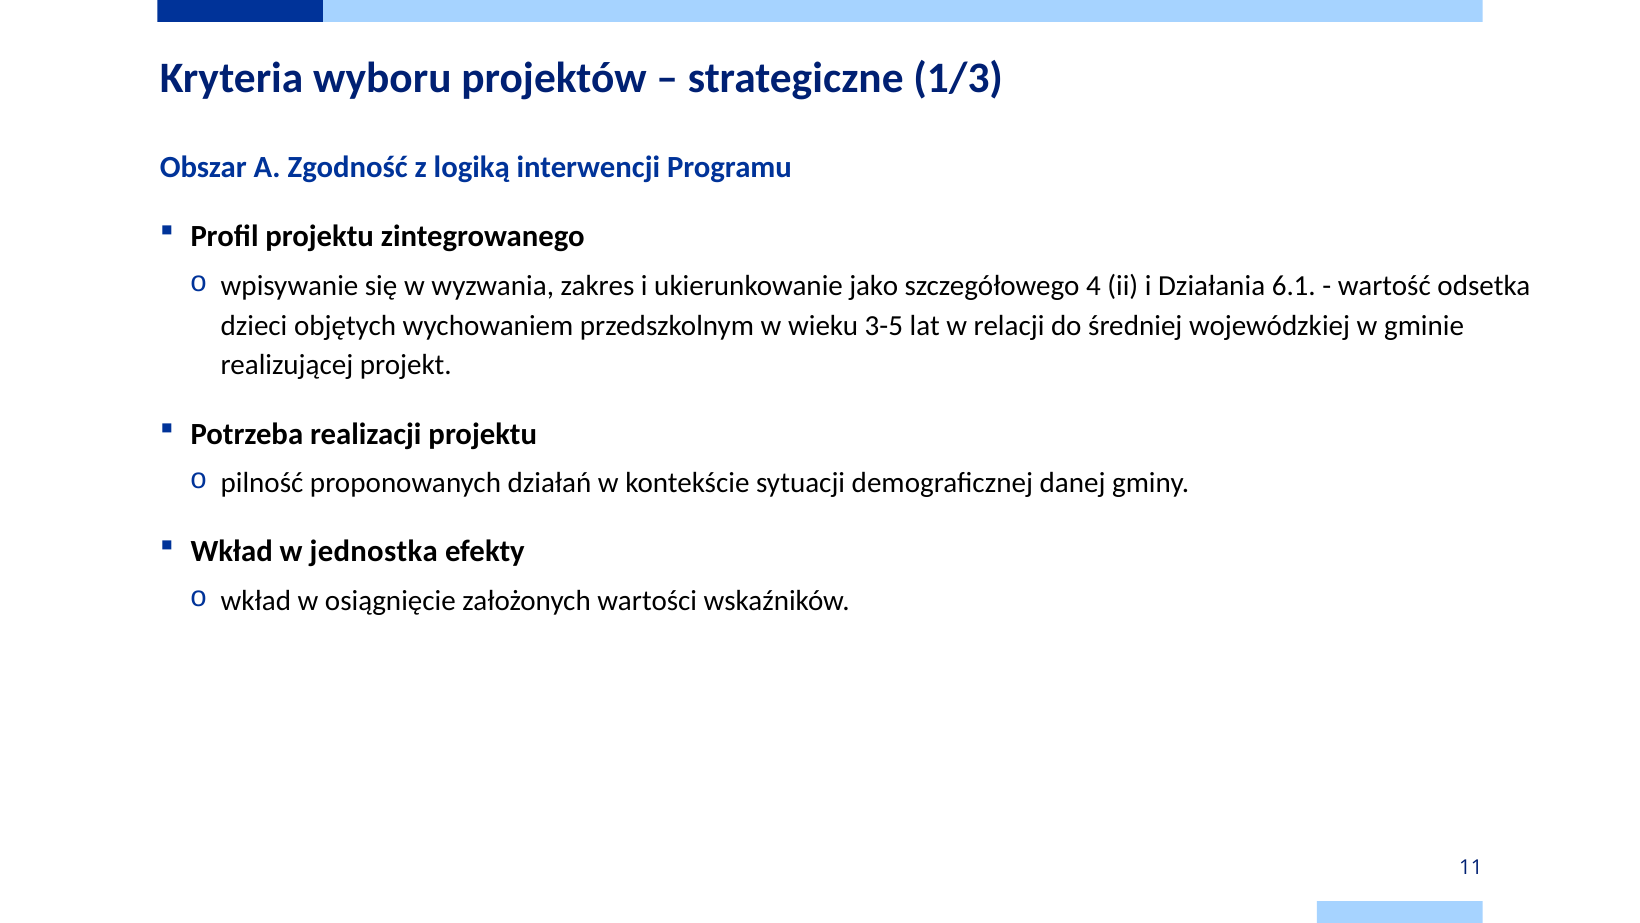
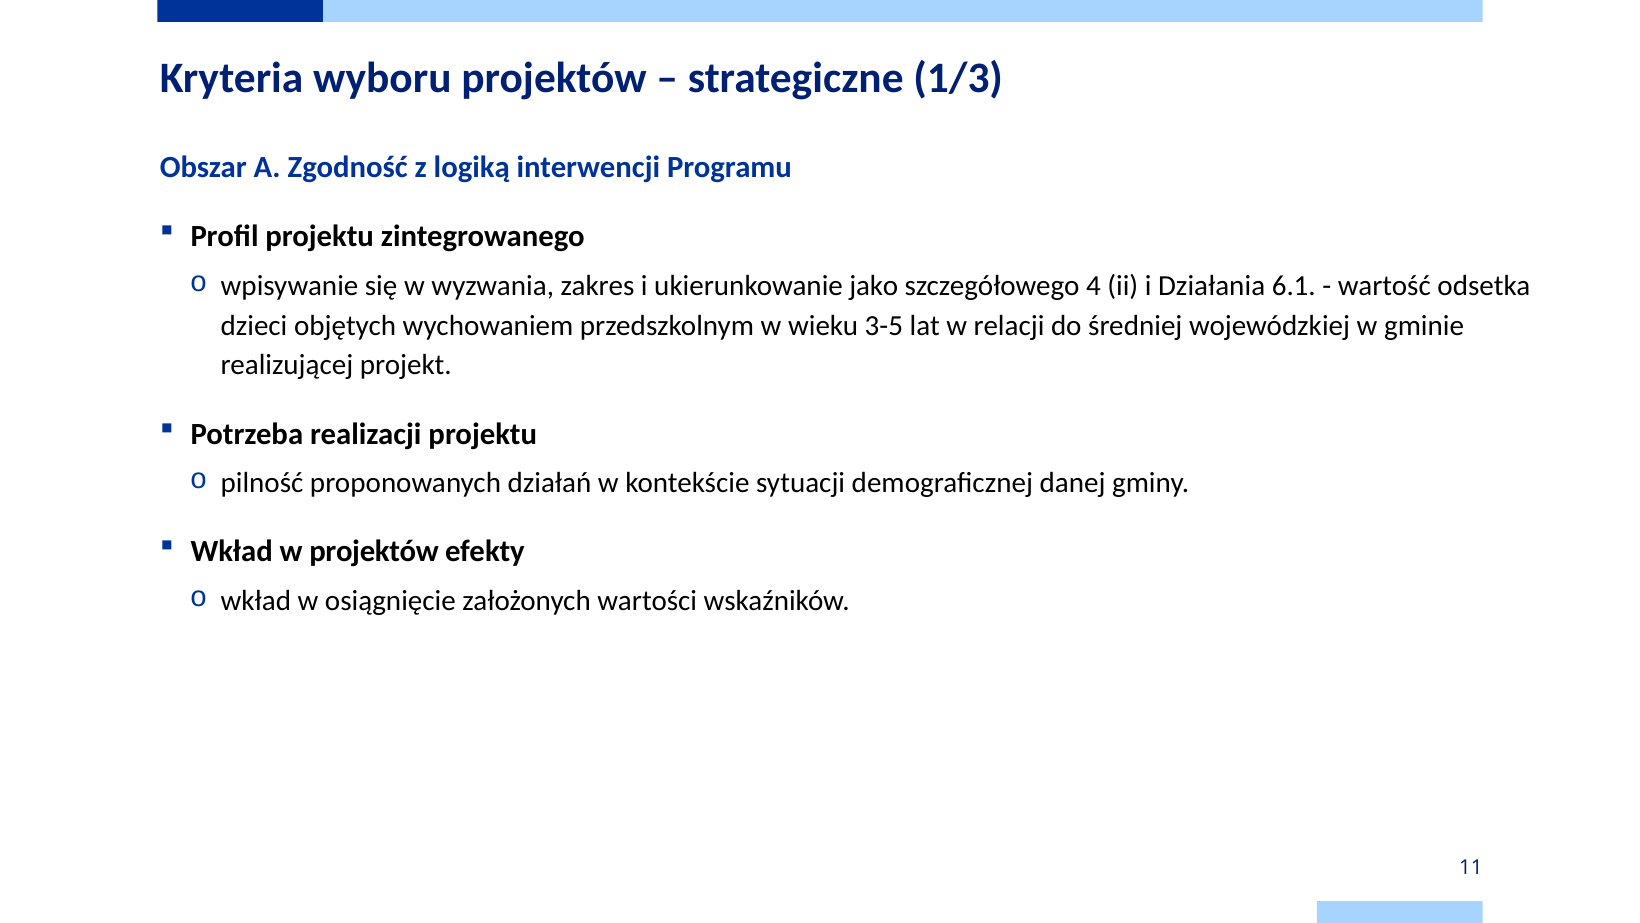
w jednostka: jednostka -> projektów (374, 551)
